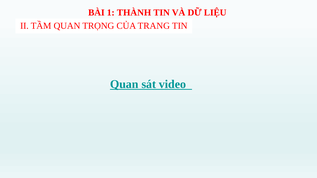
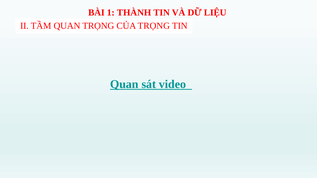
CỦA TRANG: TRANG -> TRỌNG (154, 26)
